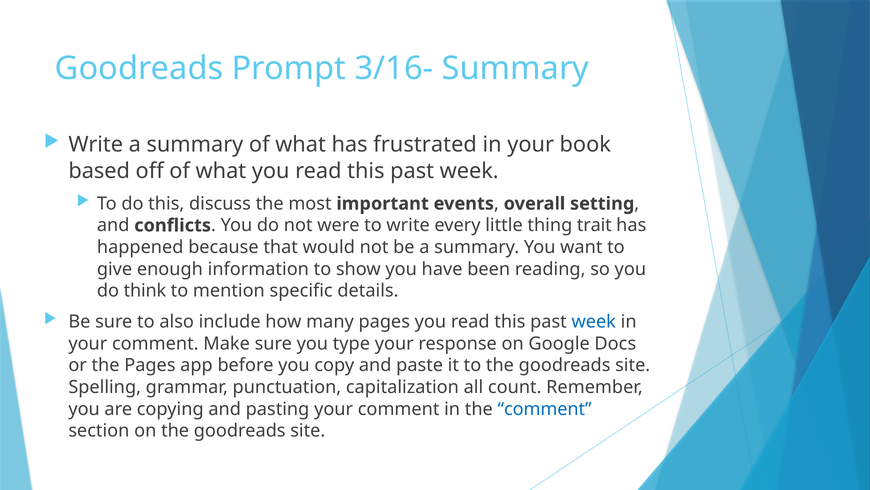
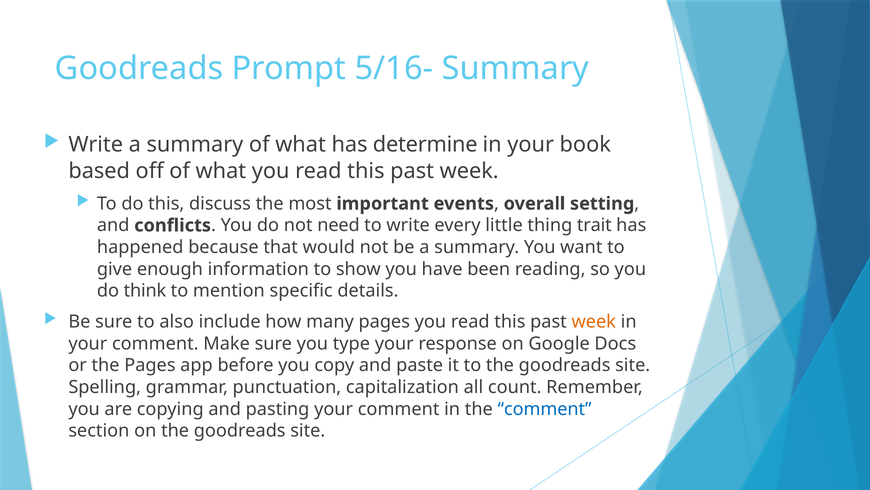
3/16-: 3/16- -> 5/16- (394, 69)
frustrated: frustrated -> determine (425, 145)
were: were -> need (339, 225)
week colour: blue -> orange (594, 321)
